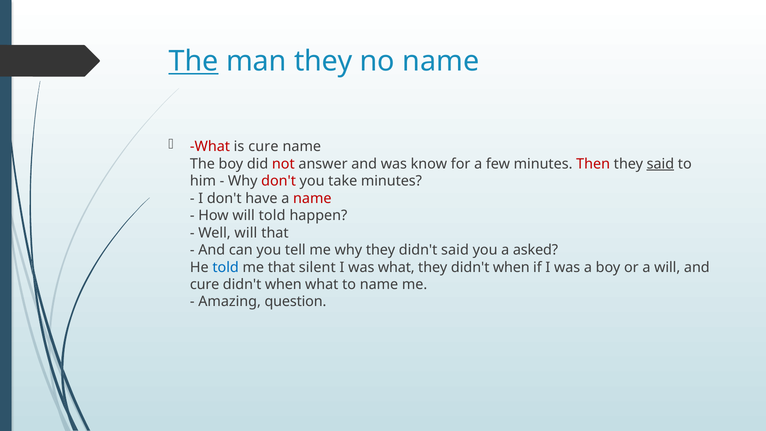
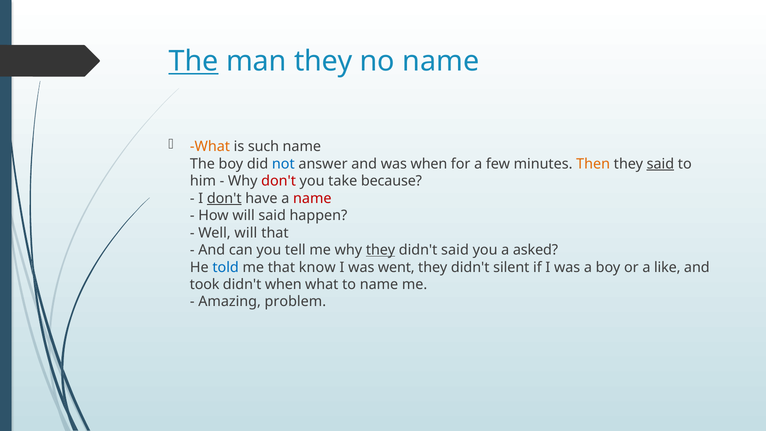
What colour: red -> orange (210, 147)
is cure: cure -> such (264, 147)
not colour: red -> blue (283, 164)
was know: know -> when (429, 164)
Then colour: red -> orange (593, 164)
take minutes: minutes -> because (391, 181)
don't underline: none -> present (224, 198)
will told: told -> said (272, 215)
they underline: none -> present (381, 250)
silent: silent -> know (317, 267)
was what: what -> went (396, 267)
they didn't when: when -> silent (511, 267)
a will: will -> like (667, 267)
cure: cure -> took (205, 284)
question: question -> problem (295, 302)
